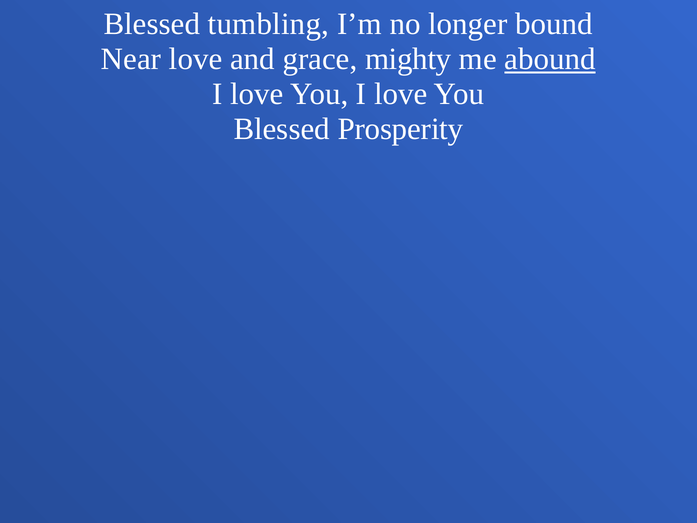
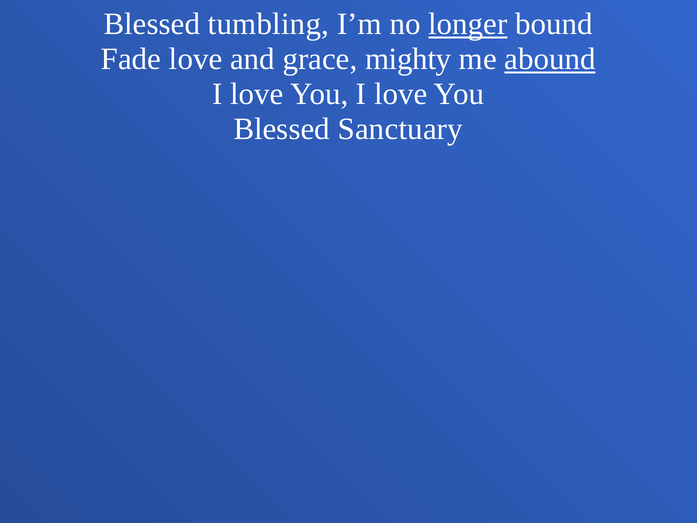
longer underline: none -> present (468, 24)
Near: Near -> Fade (131, 59)
Prosperity: Prosperity -> Sanctuary (400, 129)
